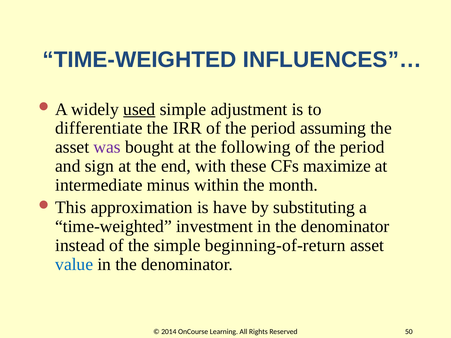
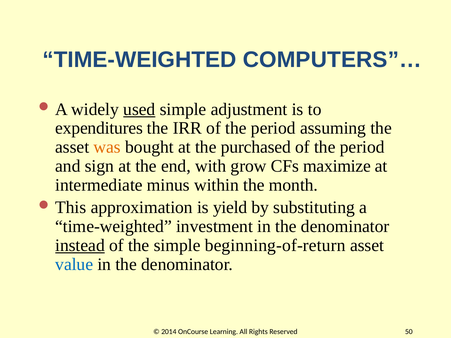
INFLUENCES”…: INFLUENCES”… -> COMPUTERS”… (332, 60)
differentiate: differentiate -> expenditures (99, 128)
was colour: purple -> orange (107, 147)
following: following -> purchased (256, 147)
these: these -> grow (249, 166)
have: have -> yield (230, 208)
instead underline: none -> present (80, 245)
